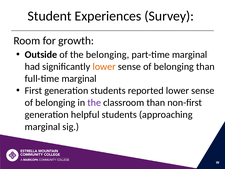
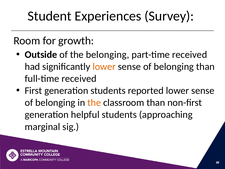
part-time marginal: marginal -> received (190, 54)
full-time marginal: marginal -> received (79, 78)
the colour: purple -> orange (94, 103)
